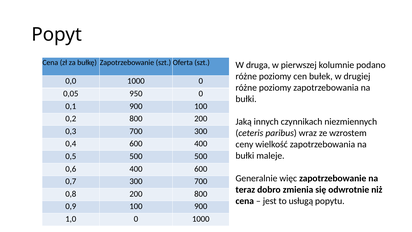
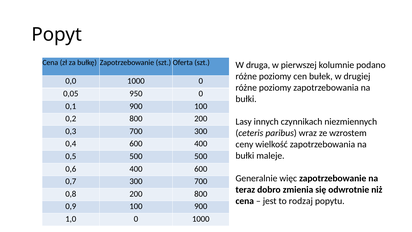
Jaką: Jaką -> Lasy (244, 122)
usługą: usługą -> rodzaj (301, 201)
